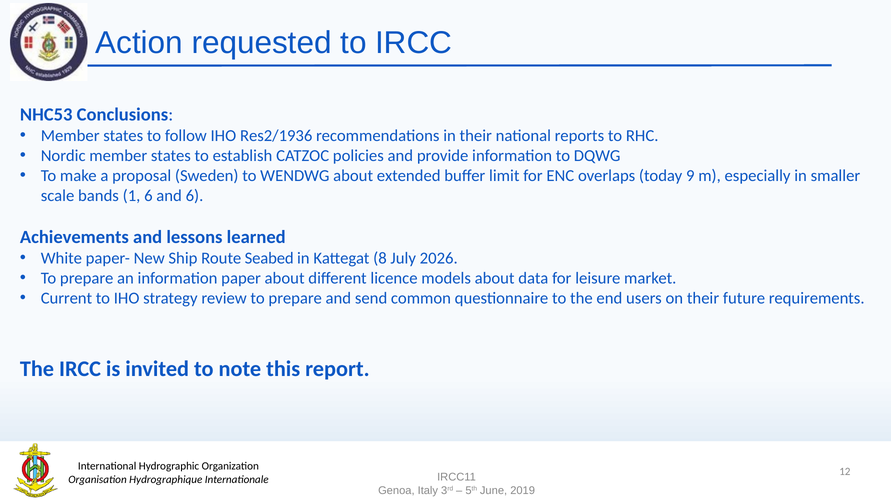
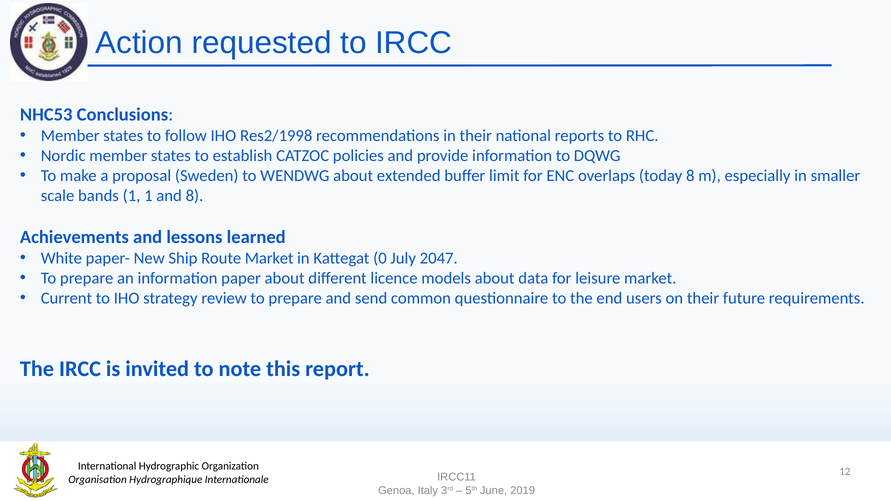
Res2/1936: Res2/1936 -> Res2/1998 (276, 136)
today 9: 9 -> 8 (690, 176)
1 6: 6 -> 1 (148, 196)
and 6: 6 -> 8 (195, 196)
Route Seabed: Seabed -> Market (269, 258)
8: 8 -> 0 (380, 258)
2026: 2026 -> 2047 (439, 258)
